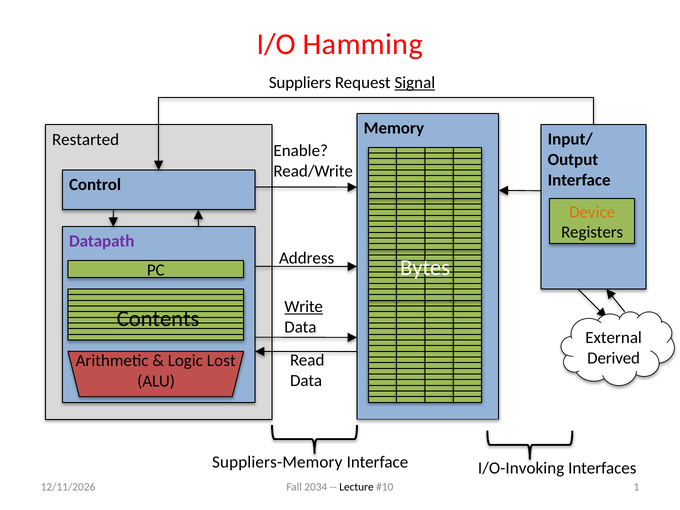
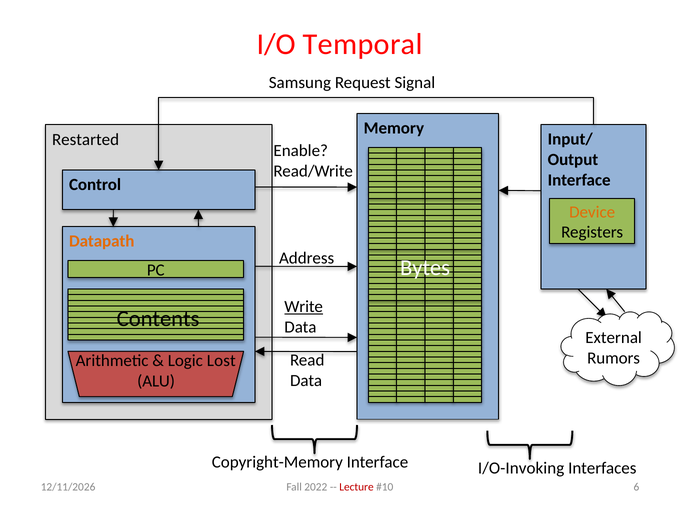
Hamming: Hamming -> Temporal (363, 44)
Suppliers: Suppliers -> Samsung (300, 83)
Signal underline: present -> none (415, 83)
Datapath colour: purple -> orange (102, 241)
Derived: Derived -> Rumors (614, 358)
Suppliers-Memory: Suppliers-Memory -> Copyright-Memory (277, 462)
2034: 2034 -> 2022 (316, 487)
Lecture colour: black -> red (356, 487)
1: 1 -> 6 (636, 487)
